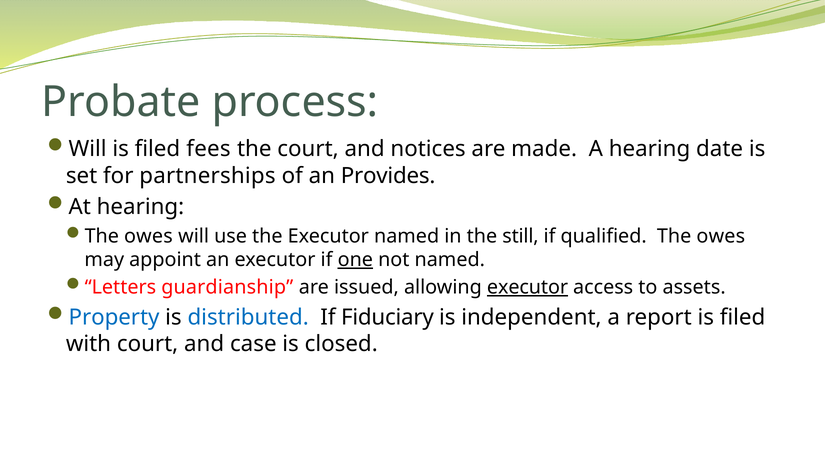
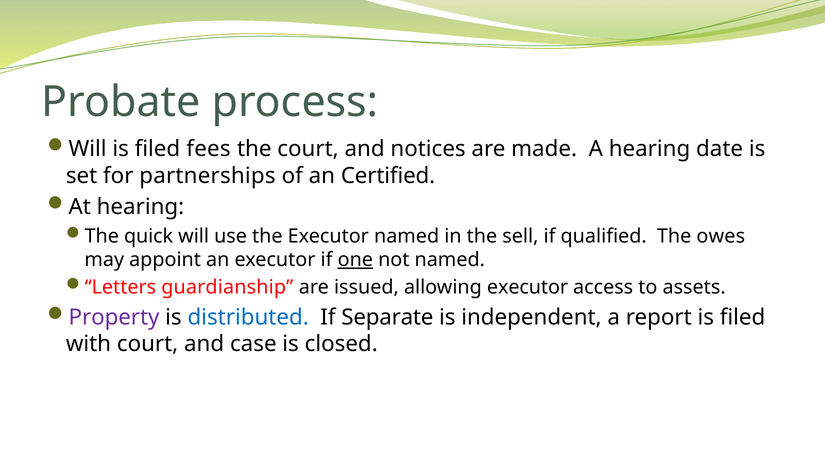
Provides: Provides -> Certified (388, 176)
owes: owes -> quick (149, 236)
still: still -> sell (520, 236)
executor underline: present -> none (528, 287)
Property colour: blue -> purple (114, 317)
Fiduciary: Fiduciary -> Separate (387, 317)
